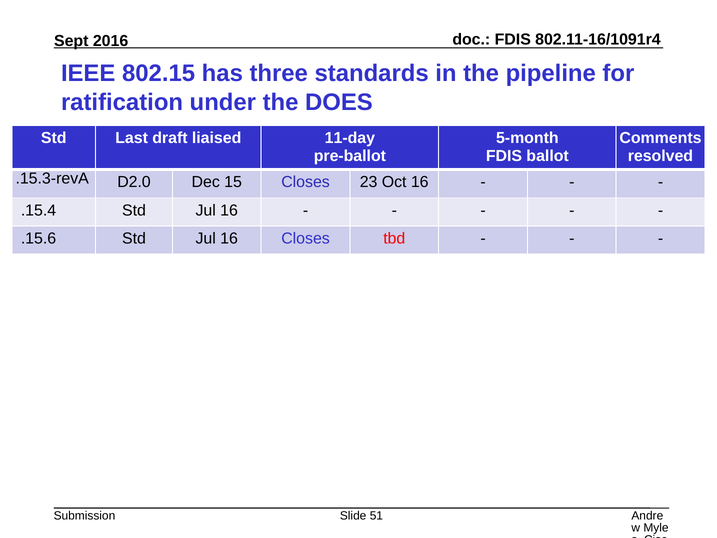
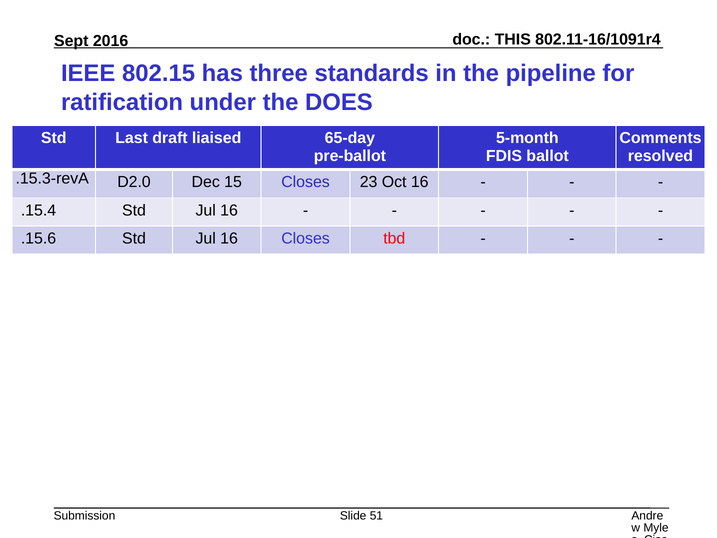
FDIS: FDIS -> THIS (513, 39)
11-day: 11-day -> 65-day (350, 138)
